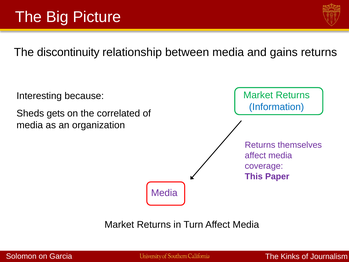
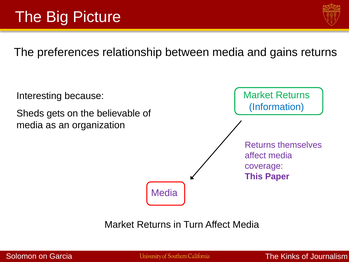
discontinuity: discontinuity -> preferences (68, 52)
correlated: correlated -> believable (118, 113)
